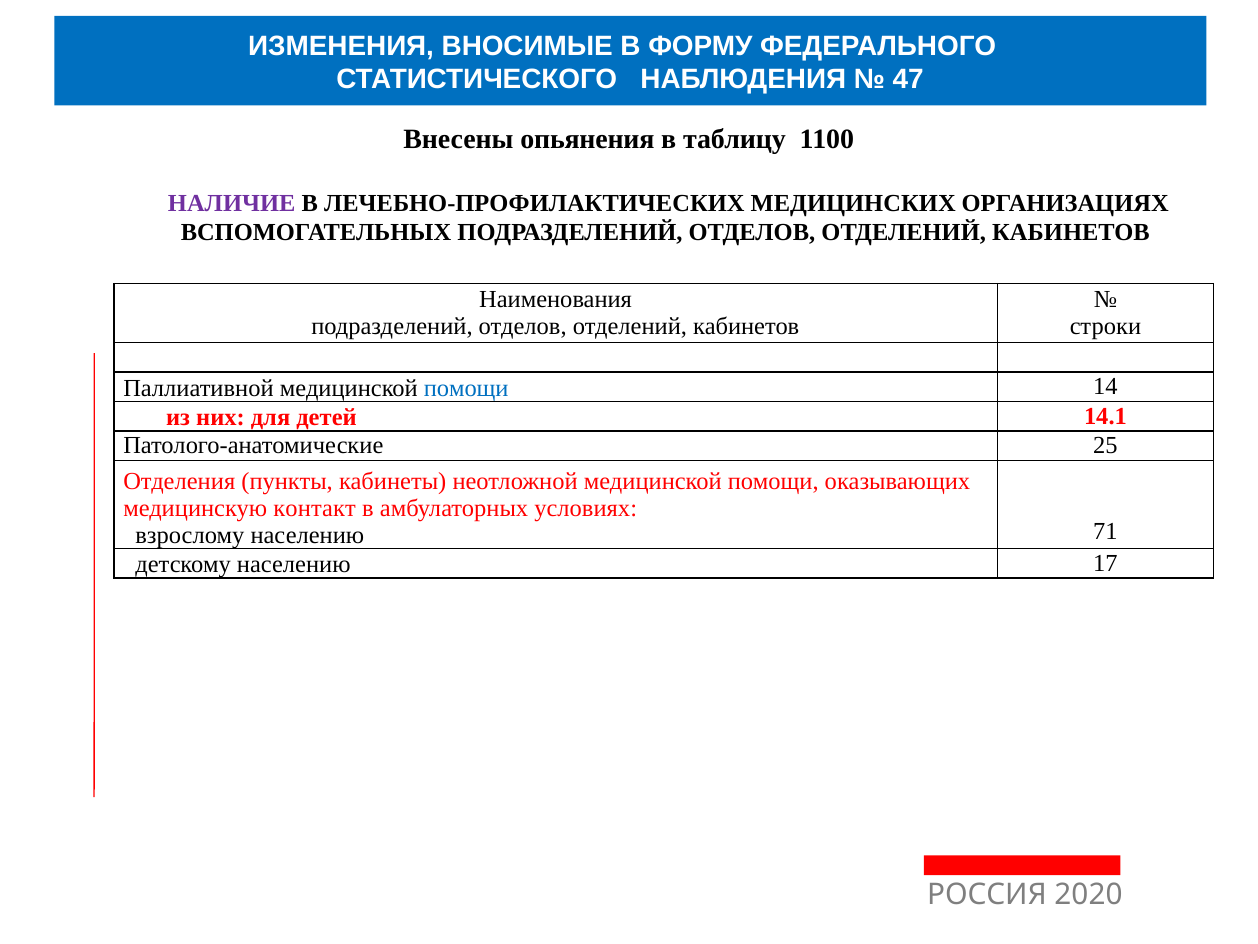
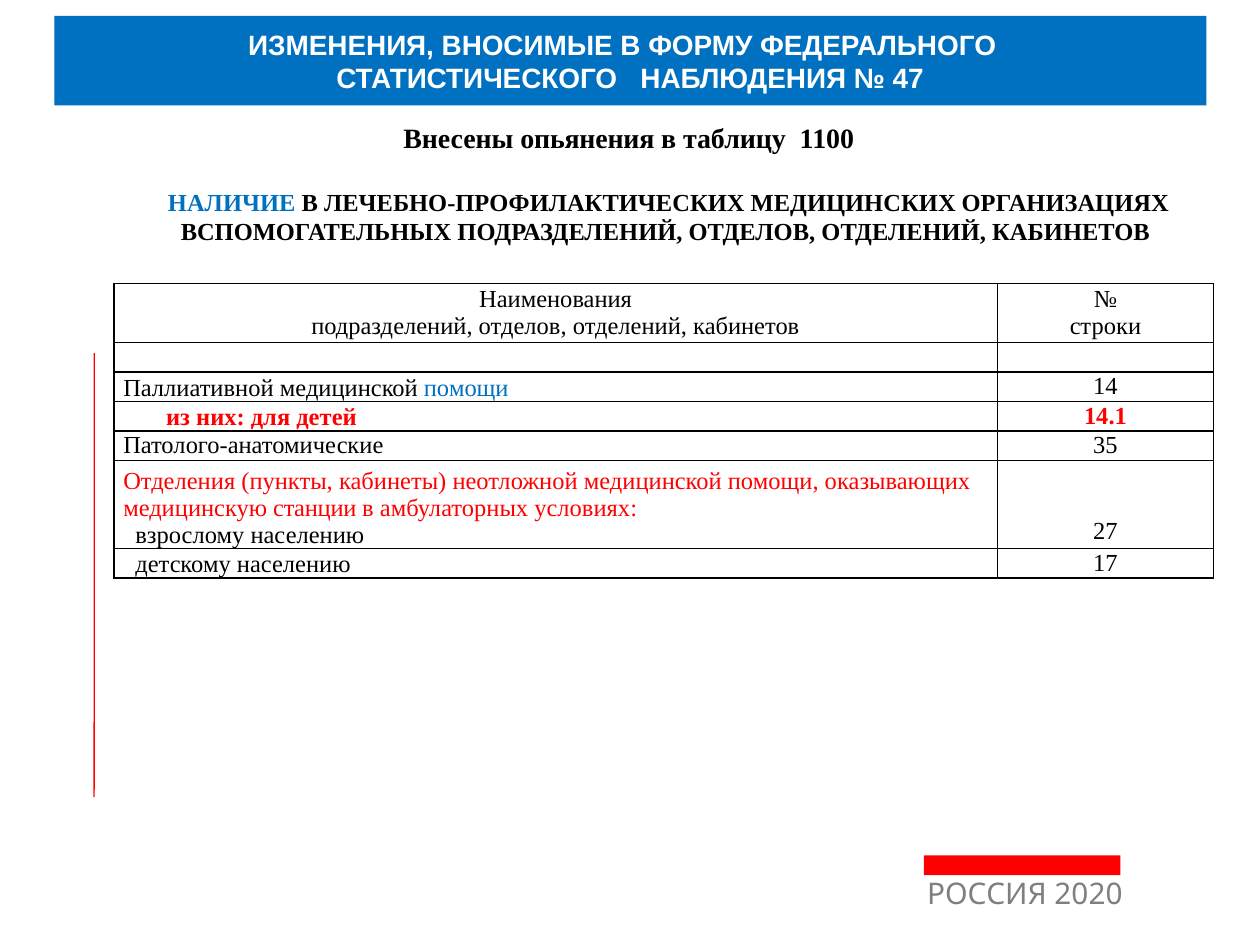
НАЛИЧИЕ colour: purple -> blue (232, 203)
25: 25 -> 35 (1105, 445)
контакт: контакт -> станции (315, 508)
71: 71 -> 27 (1105, 531)
